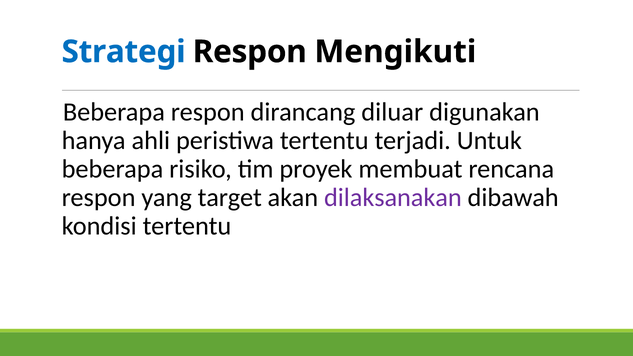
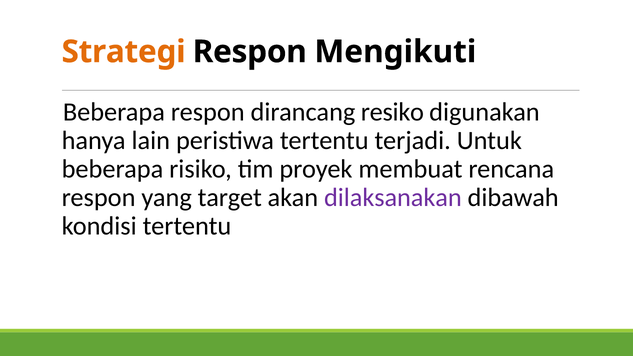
Strategi colour: blue -> orange (124, 52)
diluar: diluar -> resiko (392, 112)
ahli: ahli -> lain (151, 141)
